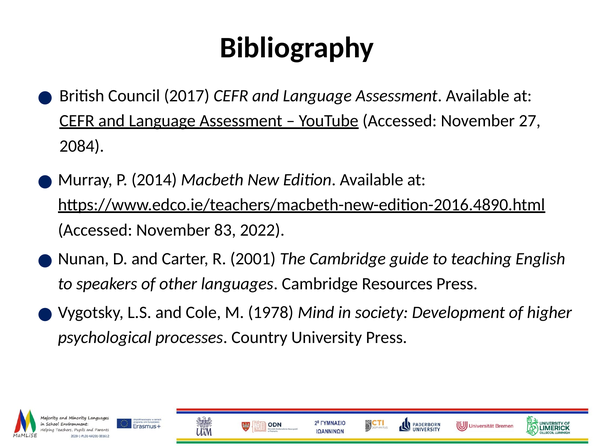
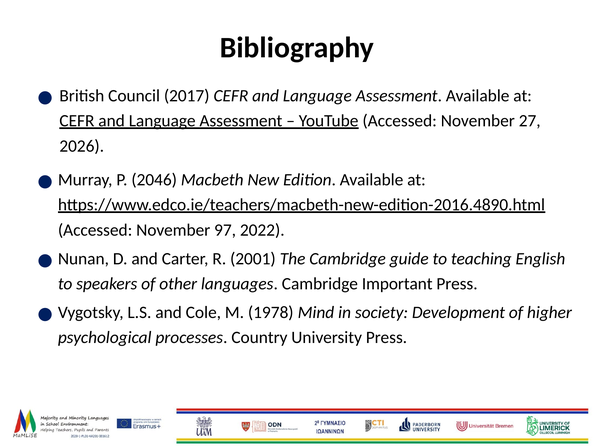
2084: 2084 -> 2026 (82, 146)
2014: 2014 -> 2046 (154, 180)
83: 83 -> 97 (225, 230)
Resources: Resources -> Important (397, 283)
